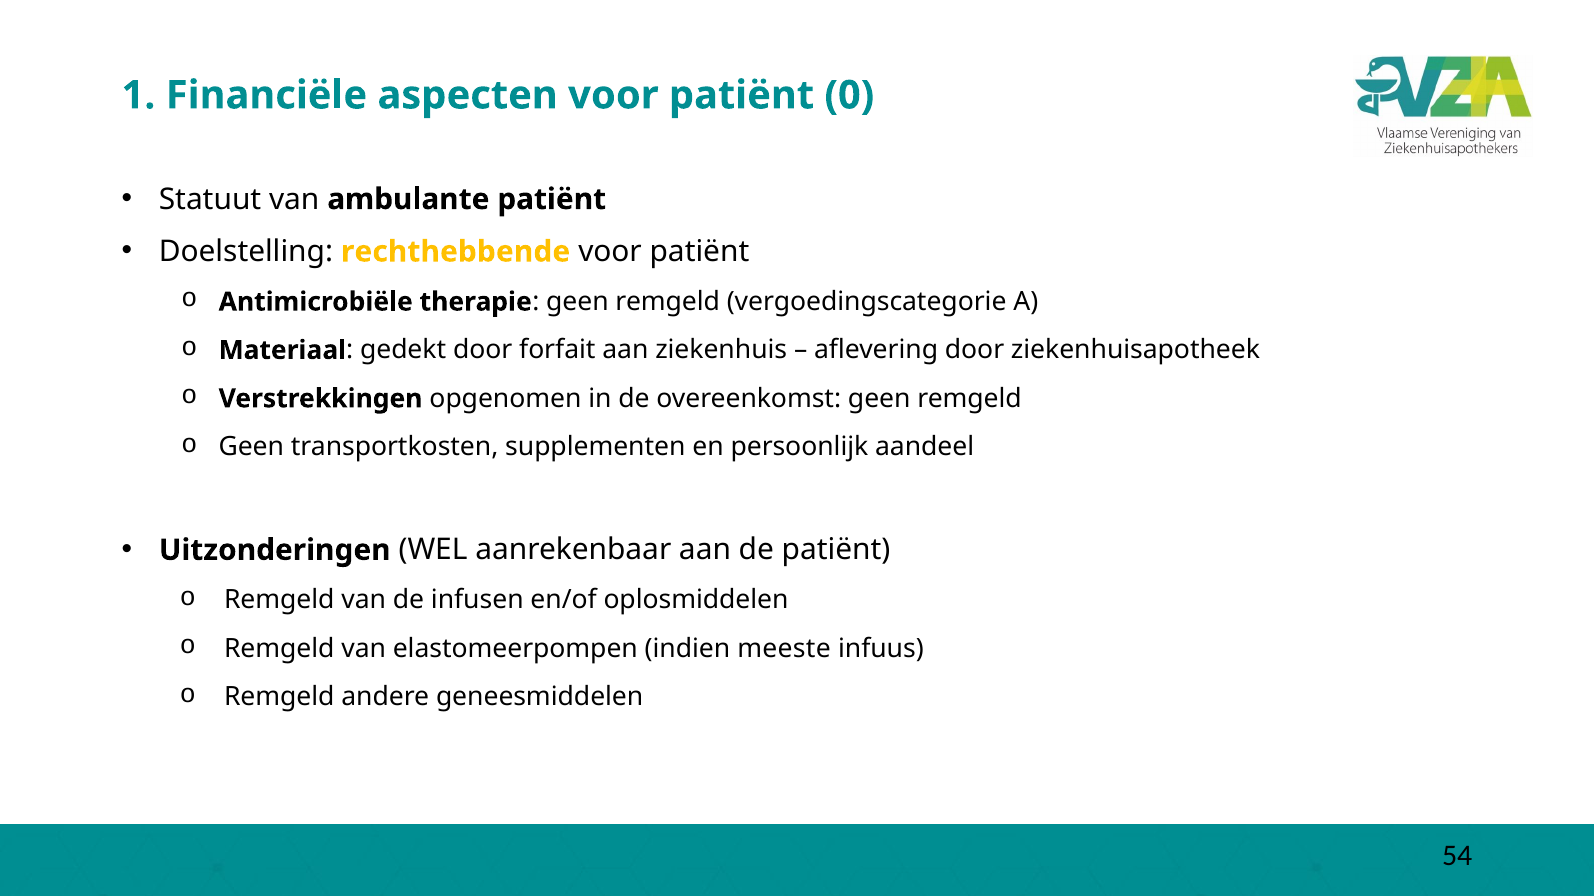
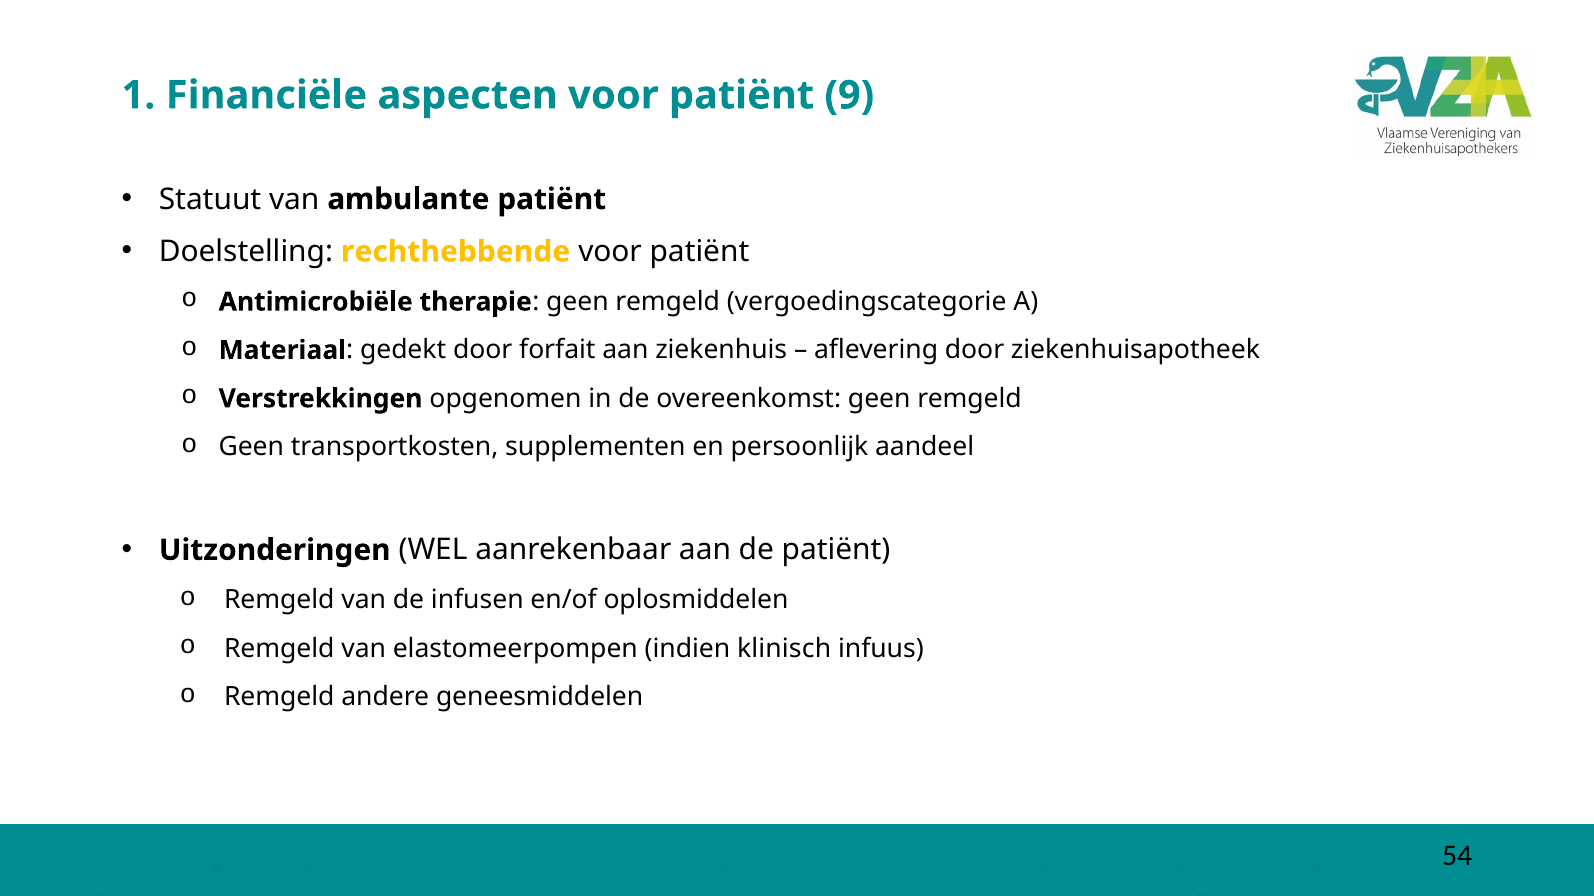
0: 0 -> 9 (849, 95)
meeste: meeste -> klinisch (784, 649)
